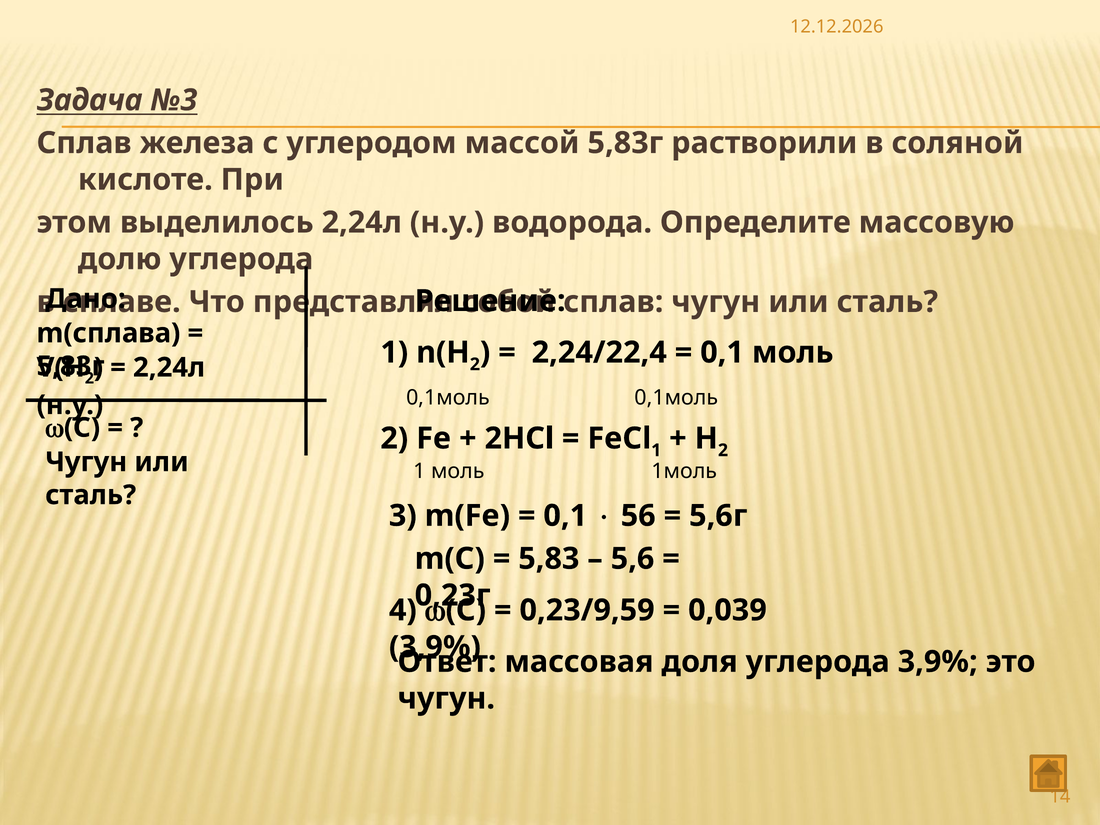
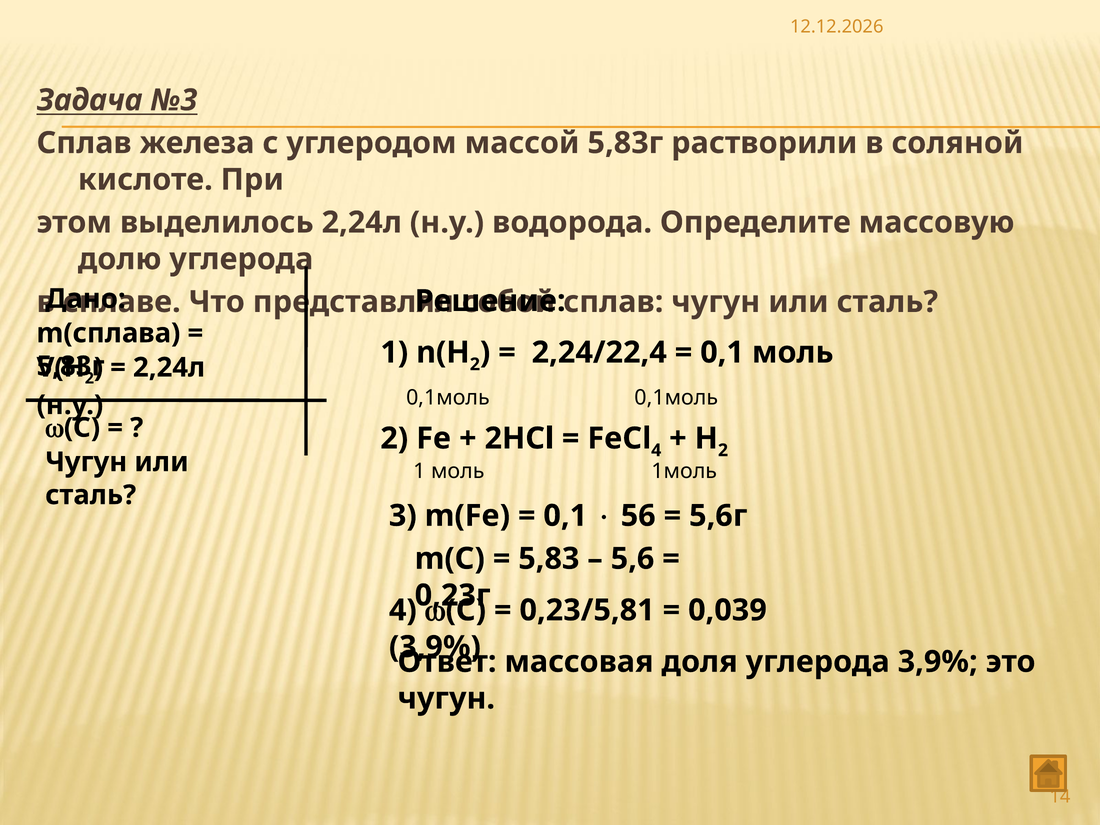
1: 1 -> 4 (656, 450)
0,23/9,59: 0,23/9,59 -> 0,23/5,81 (587, 610)
